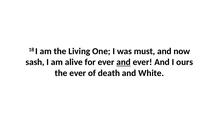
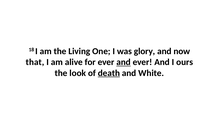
must: must -> glory (145, 51)
sash: sash -> that (35, 62)
the ever: ever -> look (78, 73)
death underline: none -> present (109, 73)
